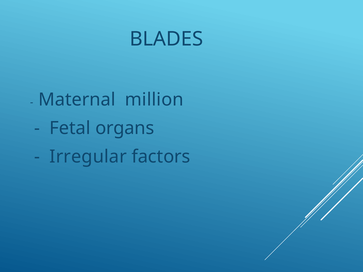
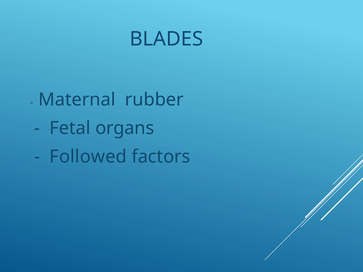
million: million -> rubber (154, 100)
Irregular: Irregular -> Followed (88, 157)
